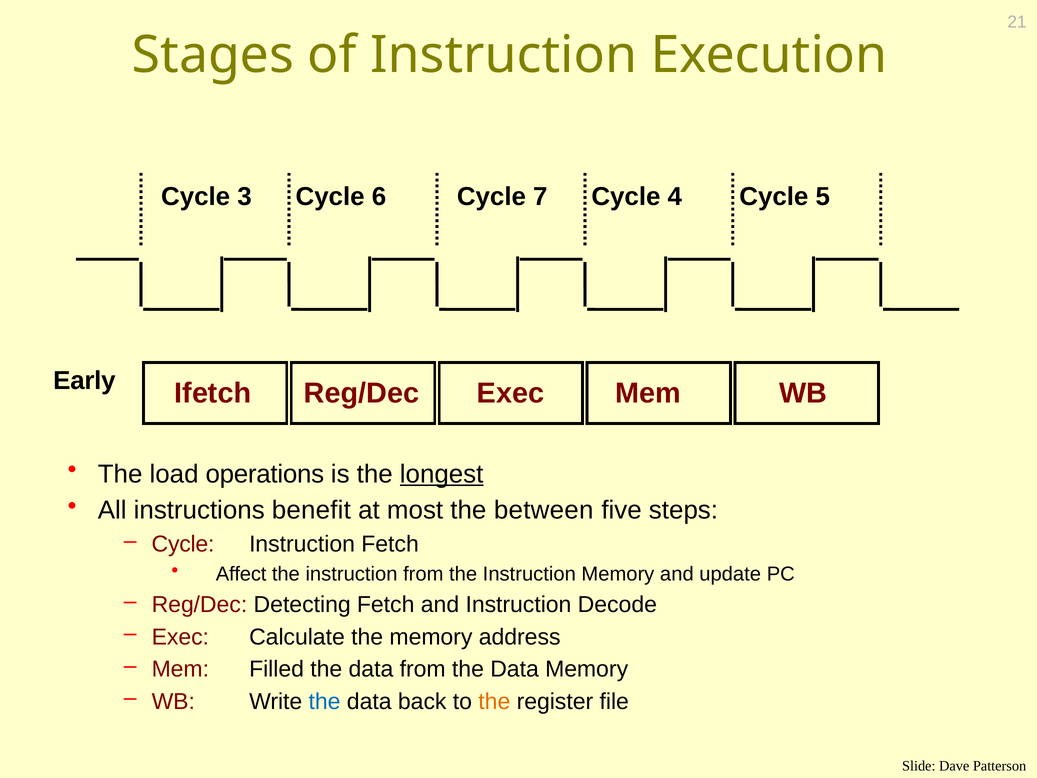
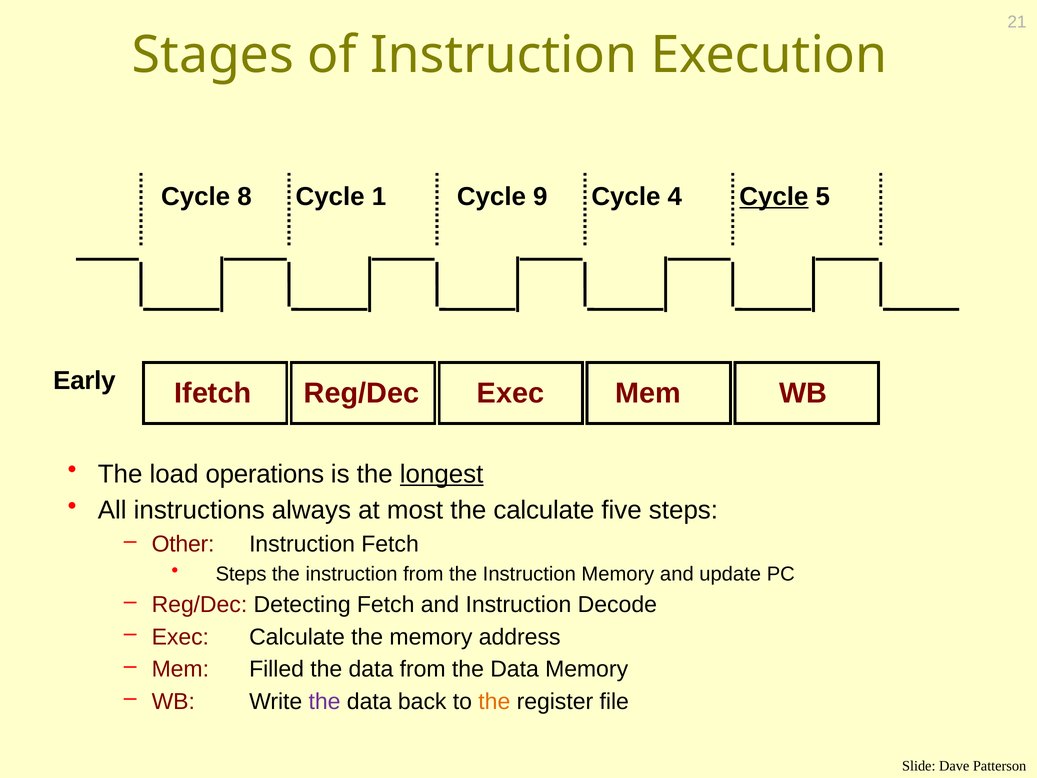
3: 3 -> 8 (244, 197)
6: 6 -> 1 (379, 197)
7: 7 -> 9 (540, 197)
Cycle underline: none -> present (774, 197)
benefit: benefit -> always (311, 510)
the between: between -> calculate (544, 510)
Cycle: Cycle -> Other (183, 544)
Affect: Affect -> Steps (241, 574)
the colour: blue -> purple (325, 701)
